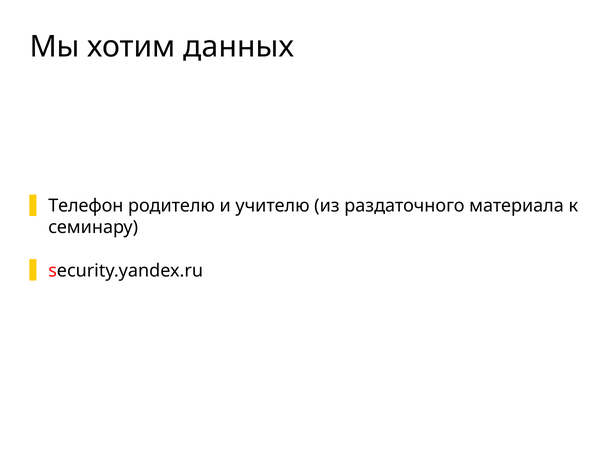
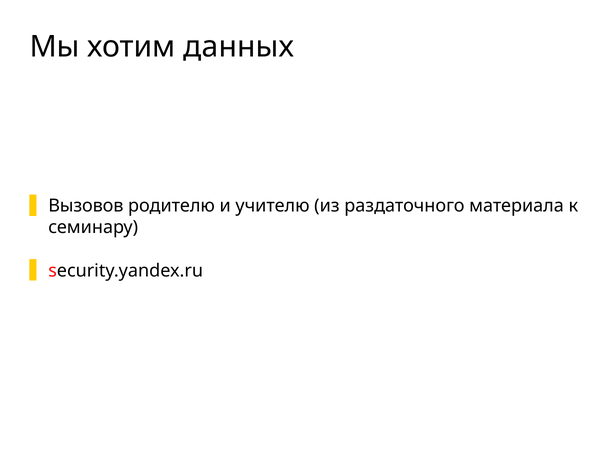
Телефон: Телефон -> Вызовов (86, 206)
